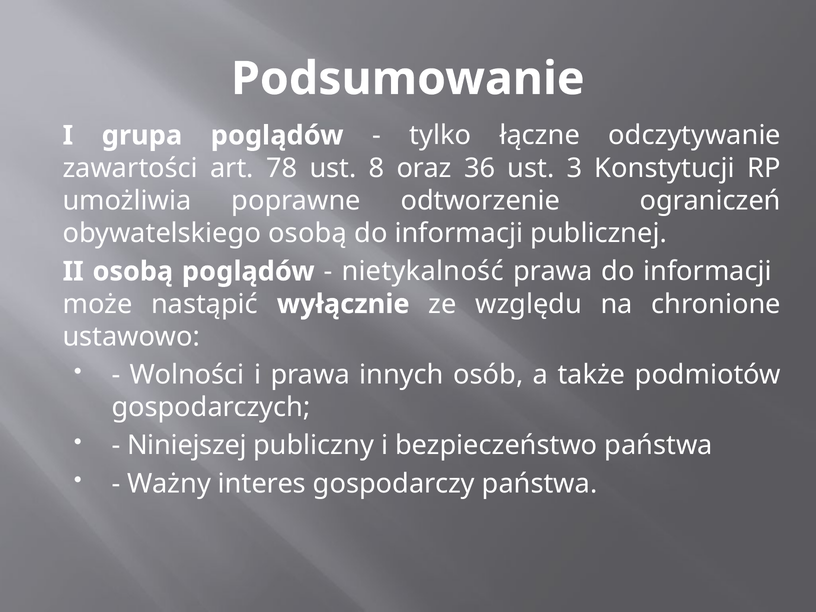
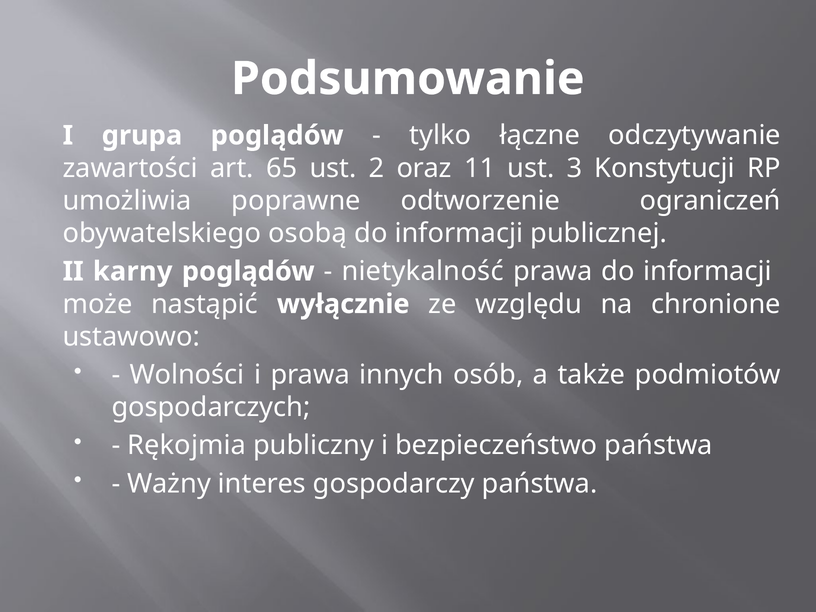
78: 78 -> 65 (282, 168)
8: 8 -> 2 (377, 168)
36: 36 -> 11 (480, 168)
II osobą: osobą -> karny (133, 271)
Niniejszej: Niniejszej -> Rękojmia (187, 446)
